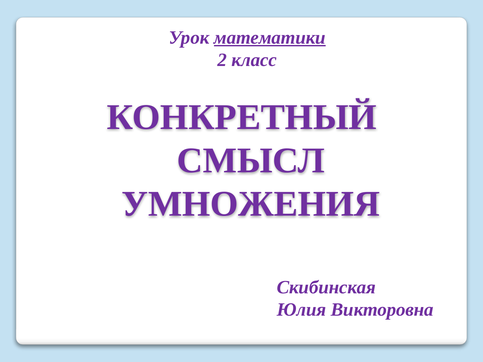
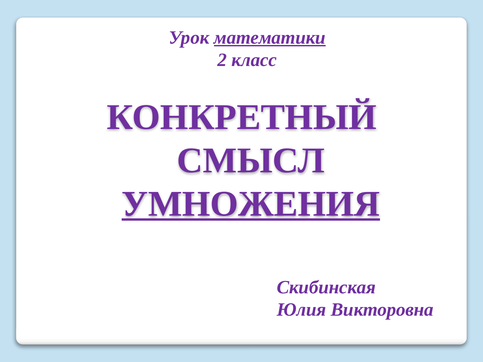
УМНОЖЕНИЯ underline: none -> present (251, 204)
